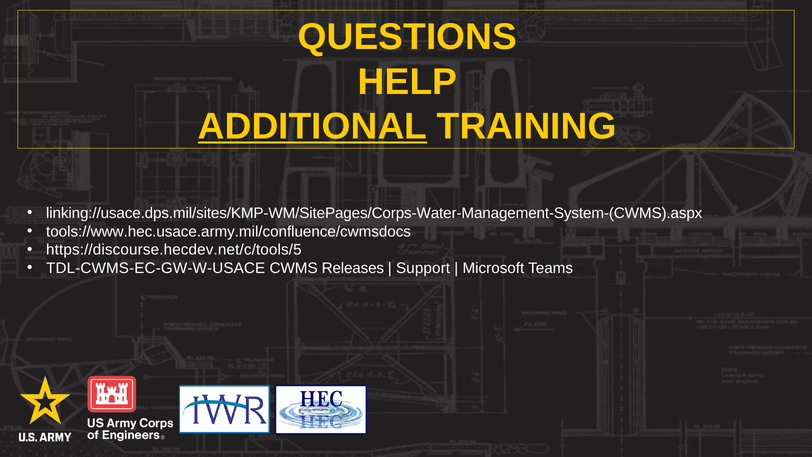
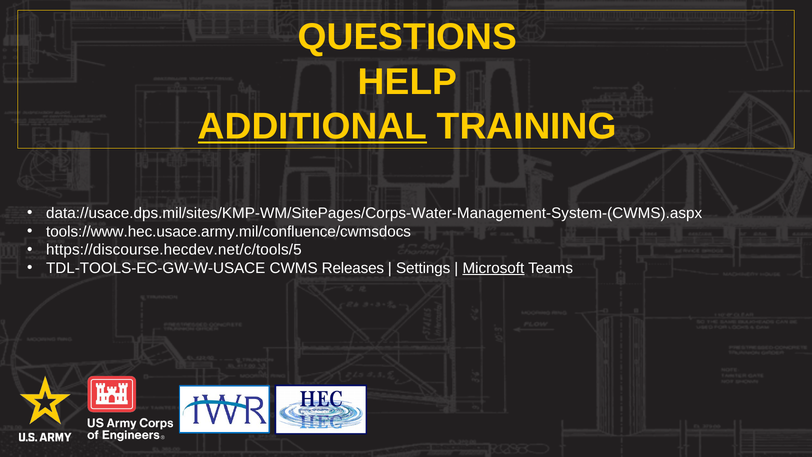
linking://usace.dps.mil/sites/KMP-WM/SitePages/Corps-Water-Management-System-(CWMS).aspx: linking://usace.dps.mil/sites/KMP-WM/SitePages/Corps-Water-Management-System-(CWMS).aspx -> data://usace.dps.mil/sites/KMP-WM/SitePages/Corps-Water-Management-System-(CWMS).aspx (374, 213)
TDL-CWMS-EC-GW-W-USACE: TDL-CWMS-EC-GW-W-USACE -> TDL-TOOLS-EC-GW-W-USACE (156, 268)
Support: Support -> Settings (423, 268)
Microsoft underline: none -> present (493, 268)
